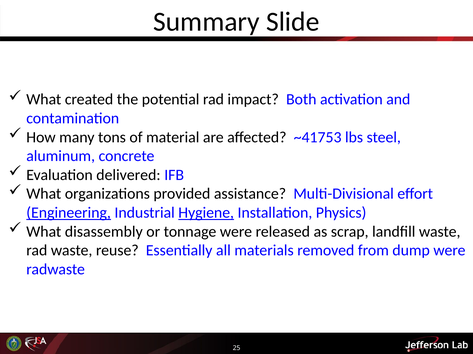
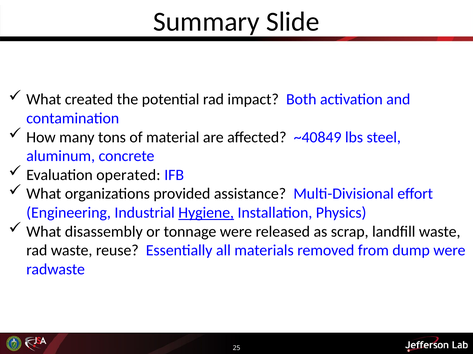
~41753: ~41753 -> ~40849 (318, 137)
delivered: delivered -> operated (128, 175)
Engineering underline: present -> none (69, 213)
